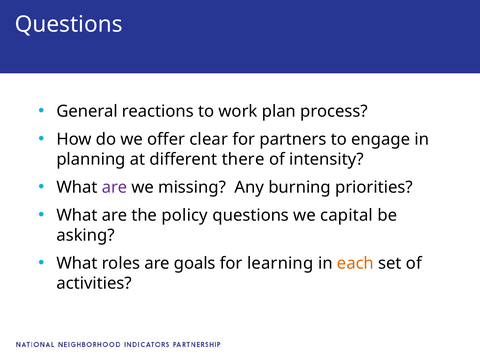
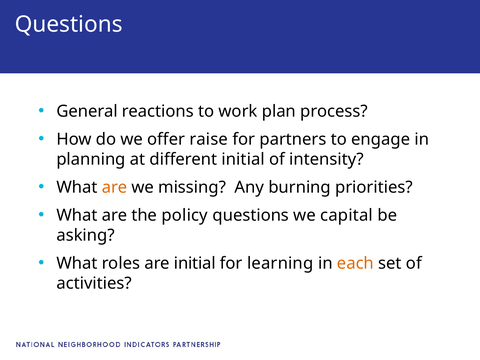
clear: clear -> raise (209, 139)
different there: there -> initial (243, 159)
are colour: purple -> orange (114, 187)
are goals: goals -> initial (195, 263)
